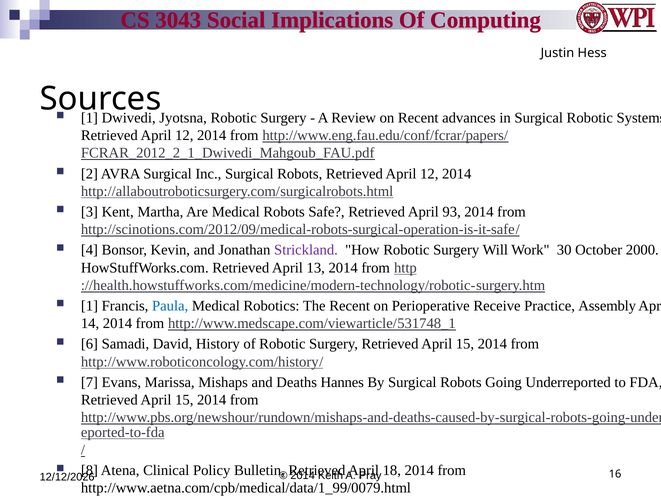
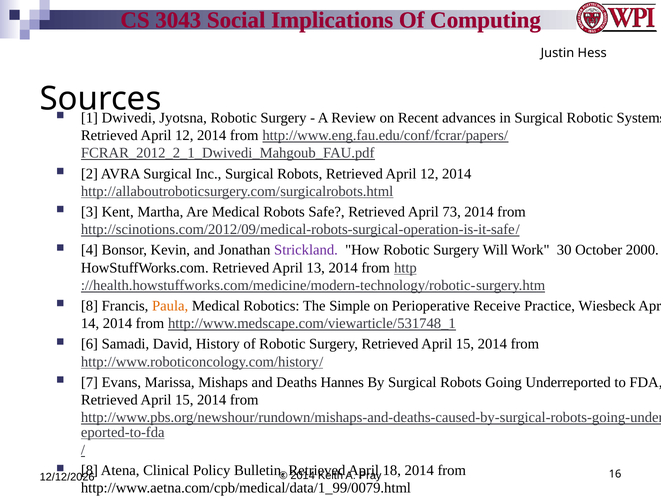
93: 93 -> 73 (452, 212)
1: 1 -> 8 (90, 306)
Paula colour: blue -> orange (170, 306)
The Recent: Recent -> Simple (350, 306)
Assembly: Assembly -> Wiesbeck (607, 306)
